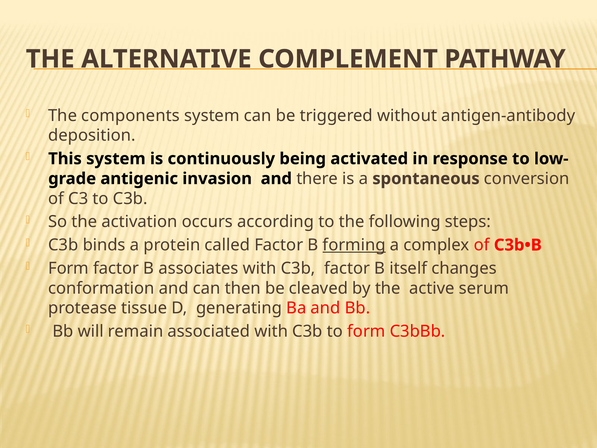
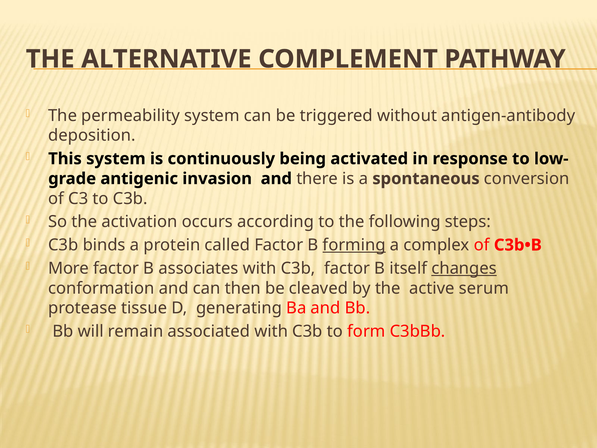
components: components -> permeability (131, 116)
Form: Form -> More (69, 268)
changes underline: none -> present (464, 268)
